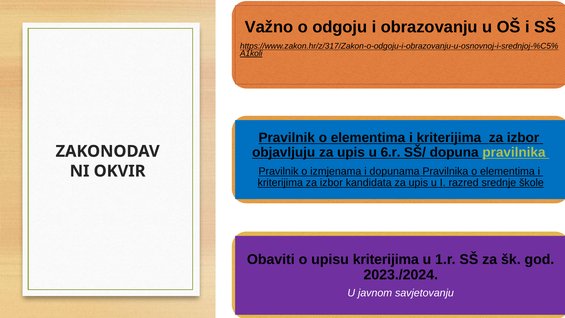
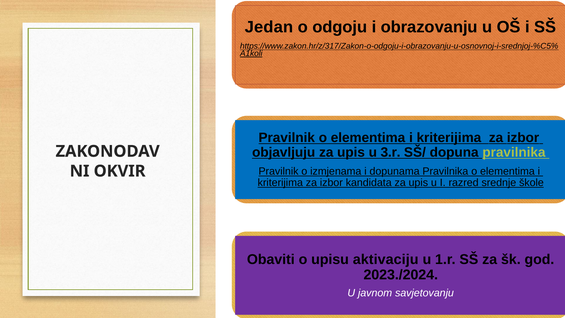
Važno: Važno -> Jedan (269, 27)
6.r: 6.r -> 3.r (391, 152)
upisu kriterijima: kriterijima -> aktivaciju (386, 259)
